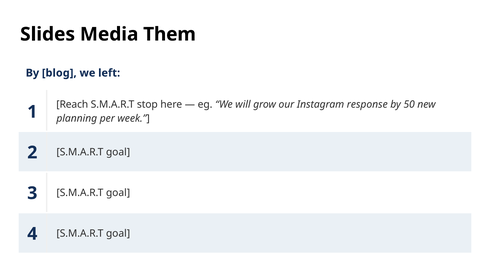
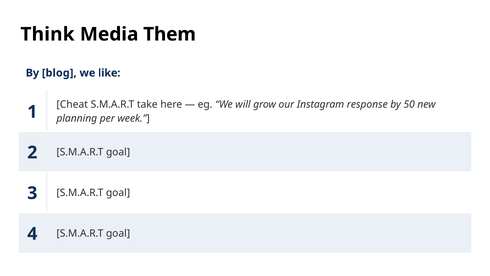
Slides: Slides -> Think (47, 34)
left: left -> like (109, 73)
Reach: Reach -> Cheat (72, 104)
stop: stop -> take (147, 104)
